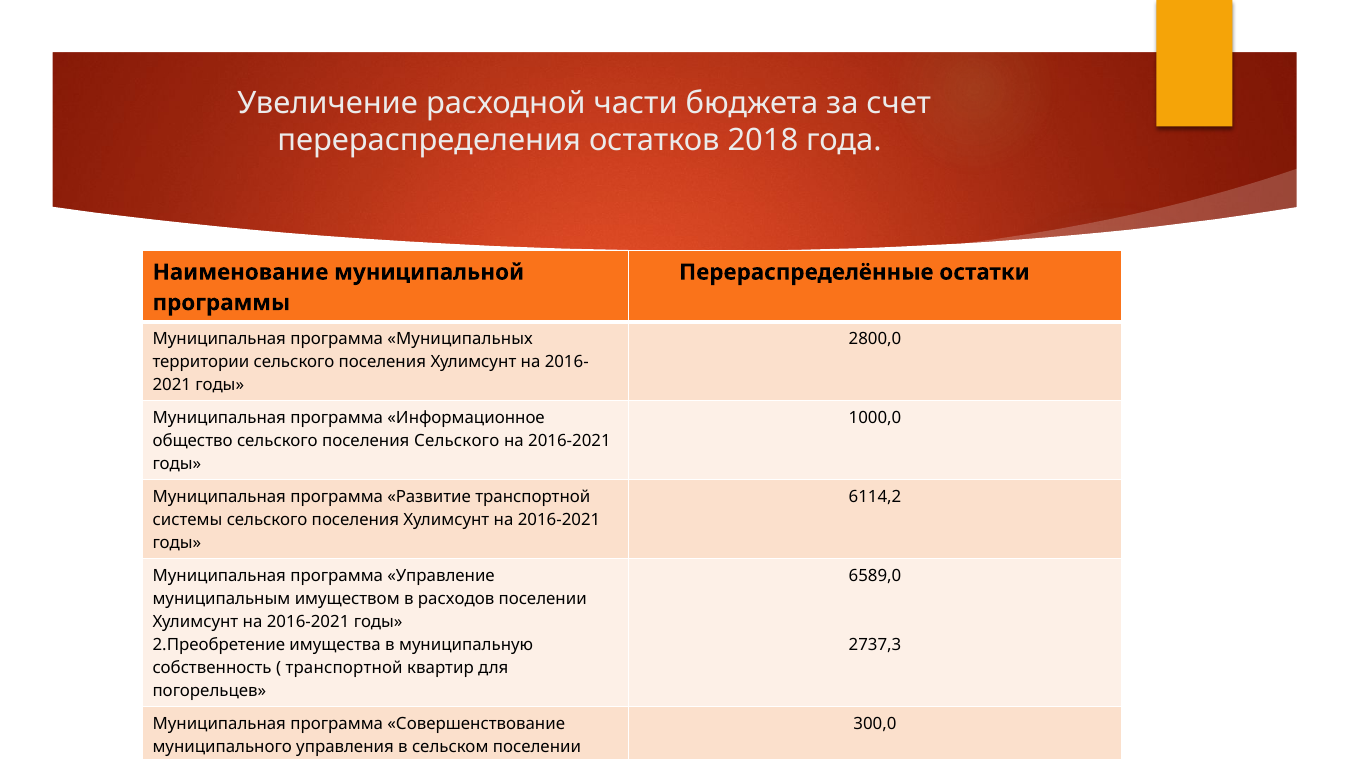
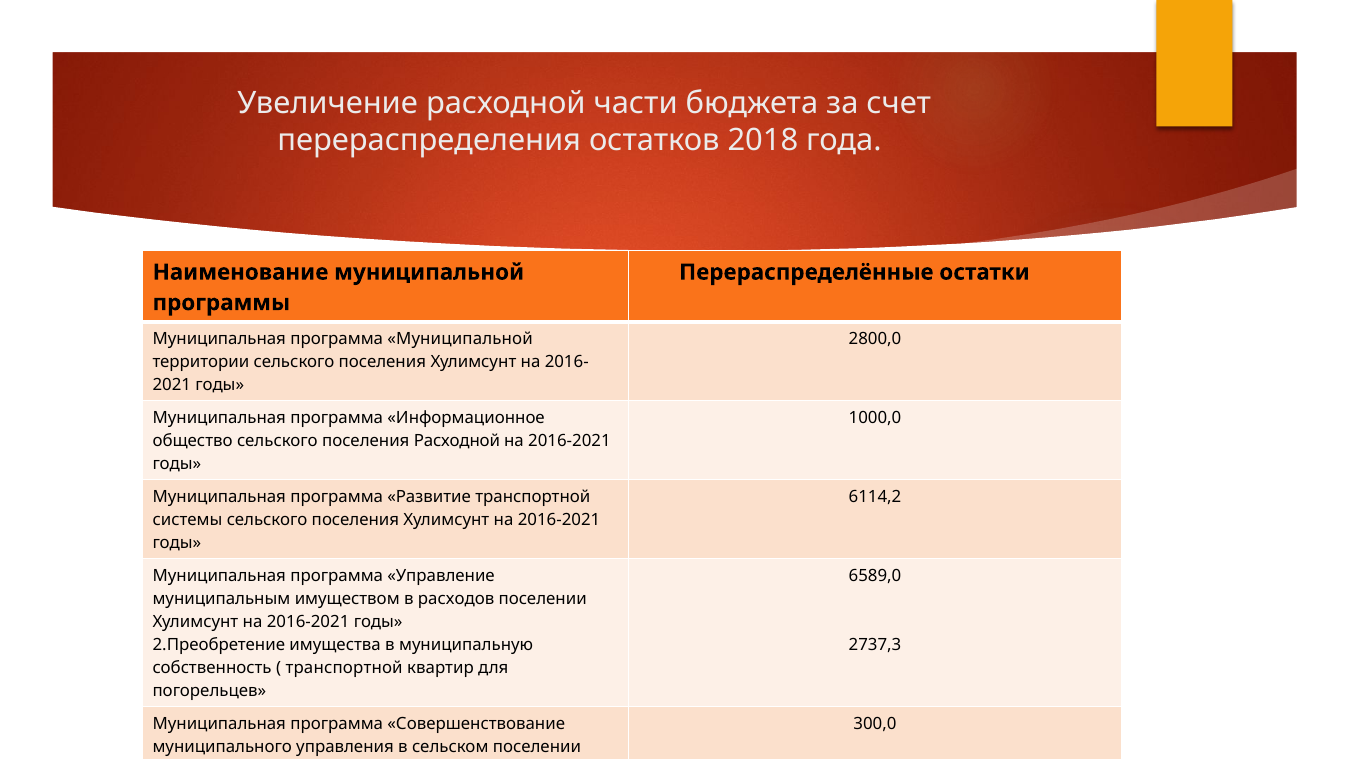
программа Муниципальных: Муниципальных -> Муниципальной (460, 340)
поселения Сельского: Сельского -> Расходной (457, 442)
